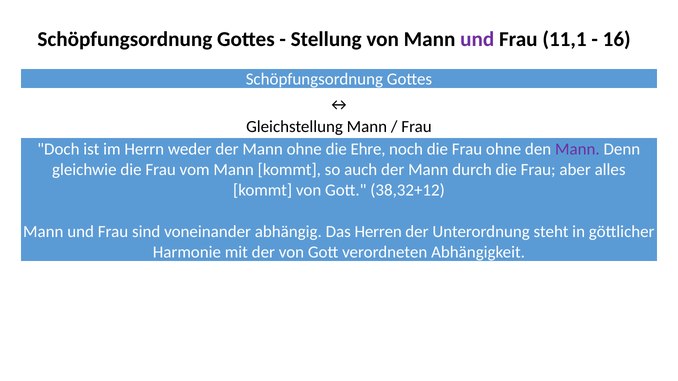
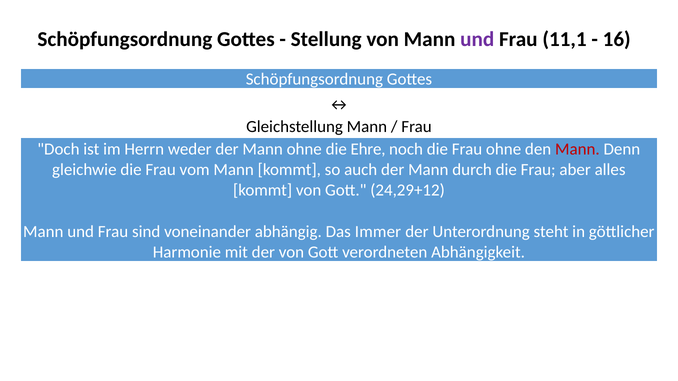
Mann colour: purple -> red (577, 149)
38,32+12: 38,32+12 -> 24,29+12 (408, 191)
Herren: Herren -> Immer (378, 232)
